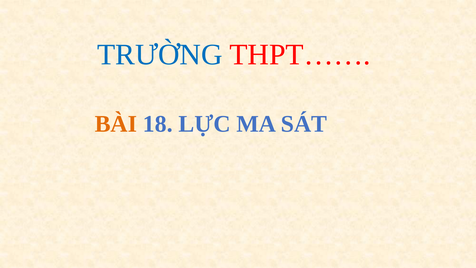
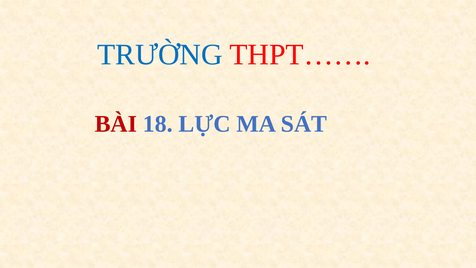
BÀI colour: orange -> red (116, 124)
